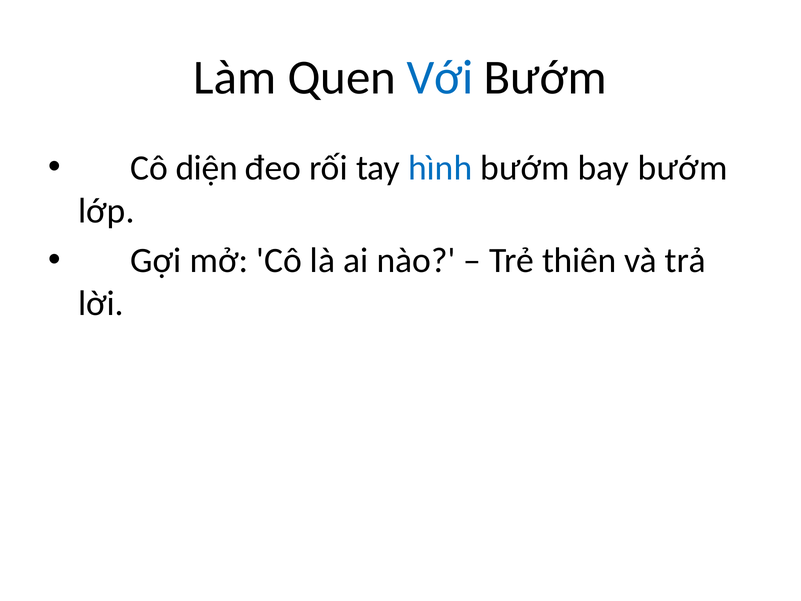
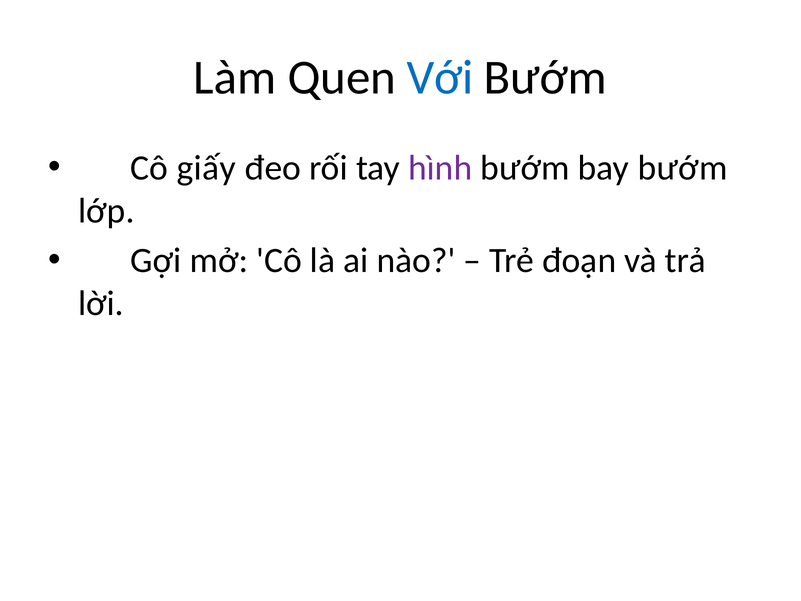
diện: diện -> giấy (206, 168)
hình colour: blue -> purple (440, 168)
thiên: thiên -> đoạn (579, 261)
